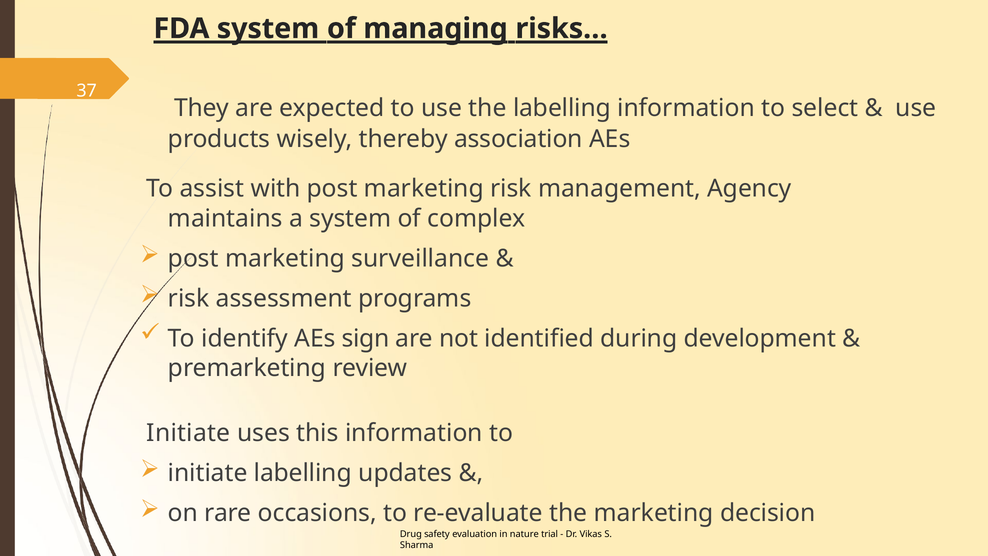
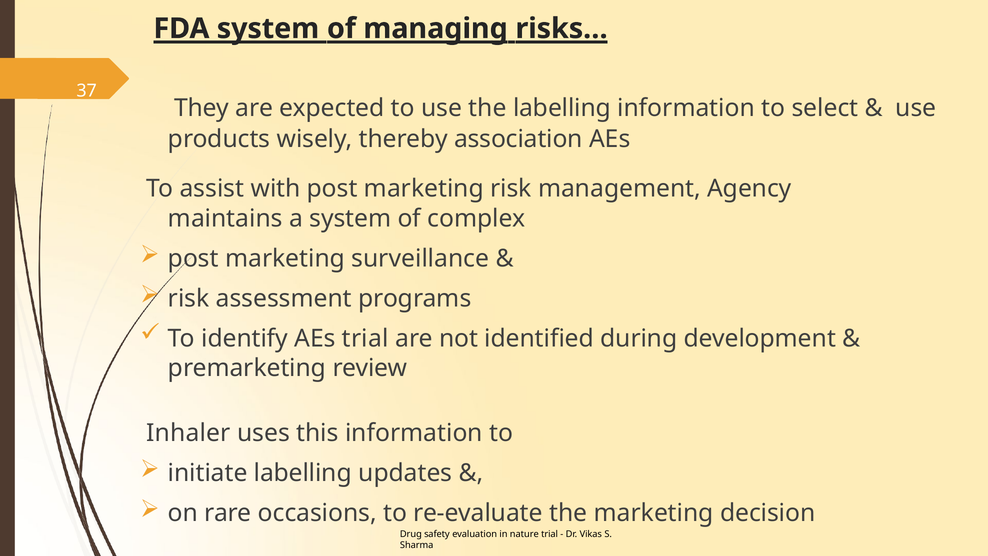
AEs sign: sign -> trial (365, 338)
Initiate: Initiate -> Inhaler (188, 433)
